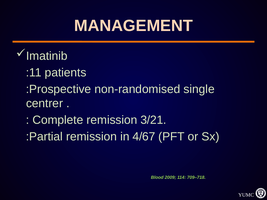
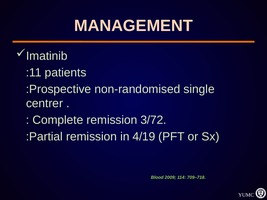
3/21: 3/21 -> 3/72 (153, 120)
4/67: 4/67 -> 4/19 (144, 137)
